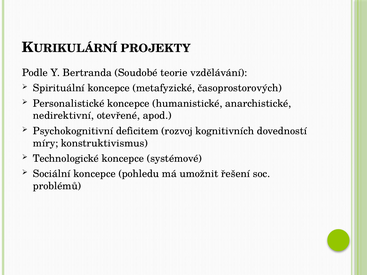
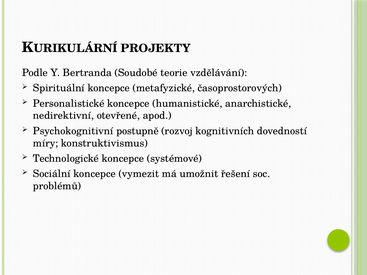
deficitem: deficitem -> postupně (137, 131)
pohledu: pohledu -> vymezit (139, 174)
